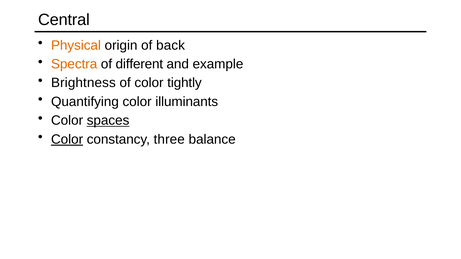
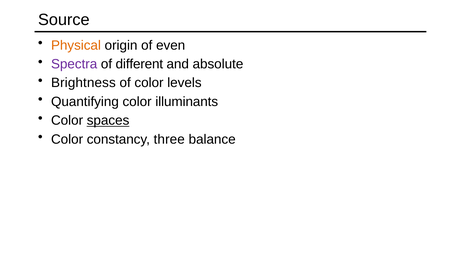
Central: Central -> Source (64, 20)
back: back -> even (171, 45)
Spectra colour: orange -> purple (74, 64)
example: example -> absolute (218, 64)
tightly: tightly -> levels (184, 83)
Color underline: present -> none (67, 140)
